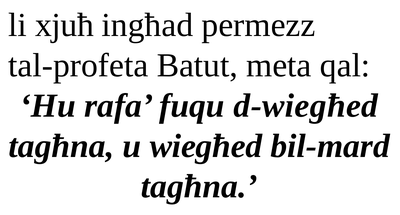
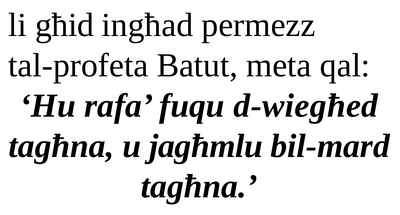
xjuħ: xjuħ -> għid (64, 25)
wiegħed: wiegħed -> jagħmlu (206, 146)
